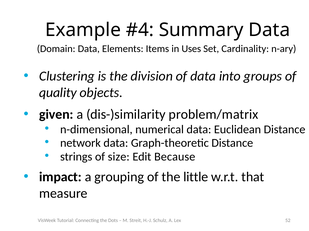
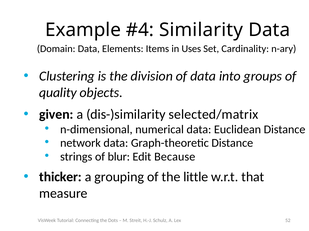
Summary: Summary -> Similarity (201, 30)
problem/matrix: problem/matrix -> selected/matrix (214, 115)
size: size -> blur (119, 157)
impact: impact -> thicker (60, 177)
